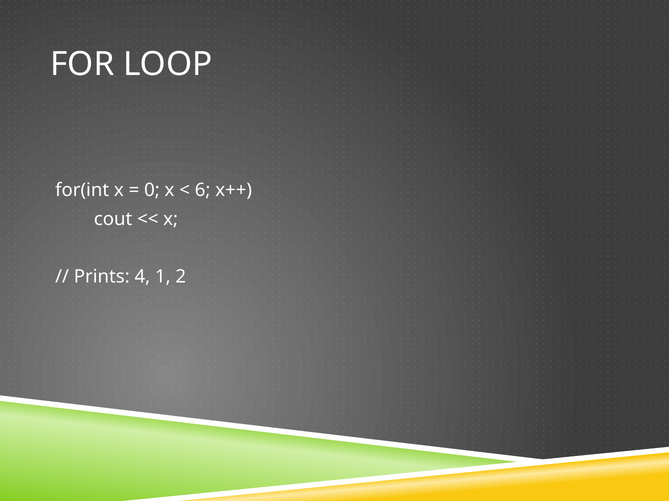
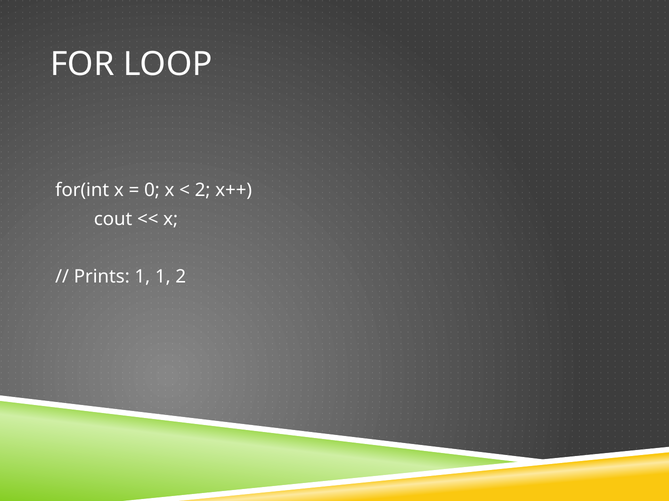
6: 6 -> 2 (203, 191)
Prints 4: 4 -> 1 (142, 277)
